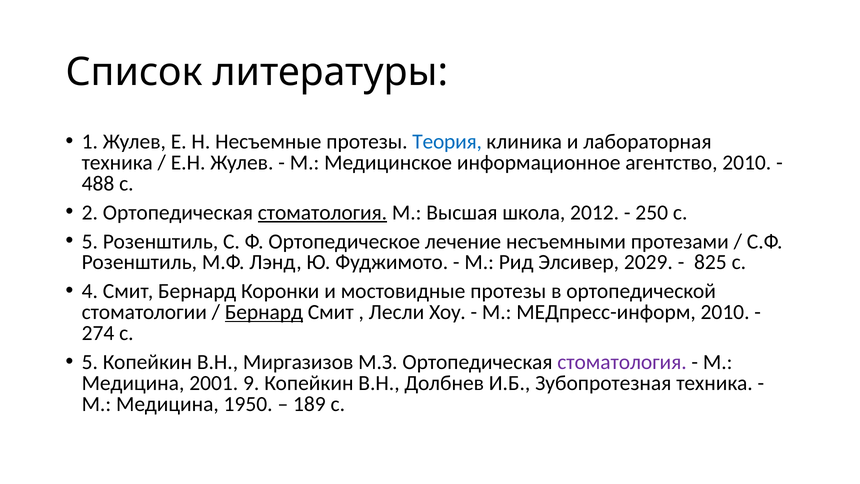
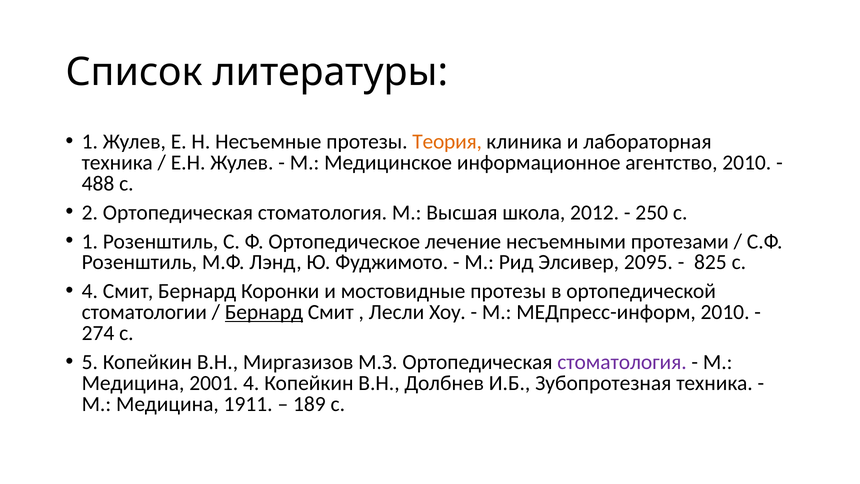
Теория colour: blue -> orange (447, 142)
стоматология underline: present -> none (322, 212)
5: 5 -> 1 (90, 241)
2029: 2029 -> 2095 (648, 262)
2001 9: 9 -> 4 (251, 383)
1950: 1950 -> 1911 (248, 404)
